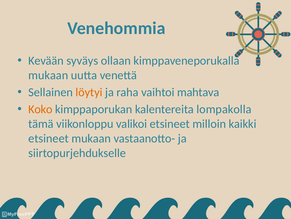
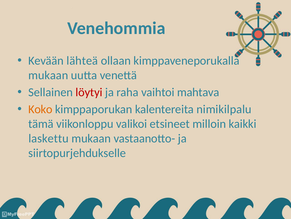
syväys: syväys -> lähteä (82, 61)
löytyi colour: orange -> red (89, 92)
lompakolla: lompakolla -> nimikilpalu (224, 109)
etsineet: etsineet -> laskettu (49, 138)
